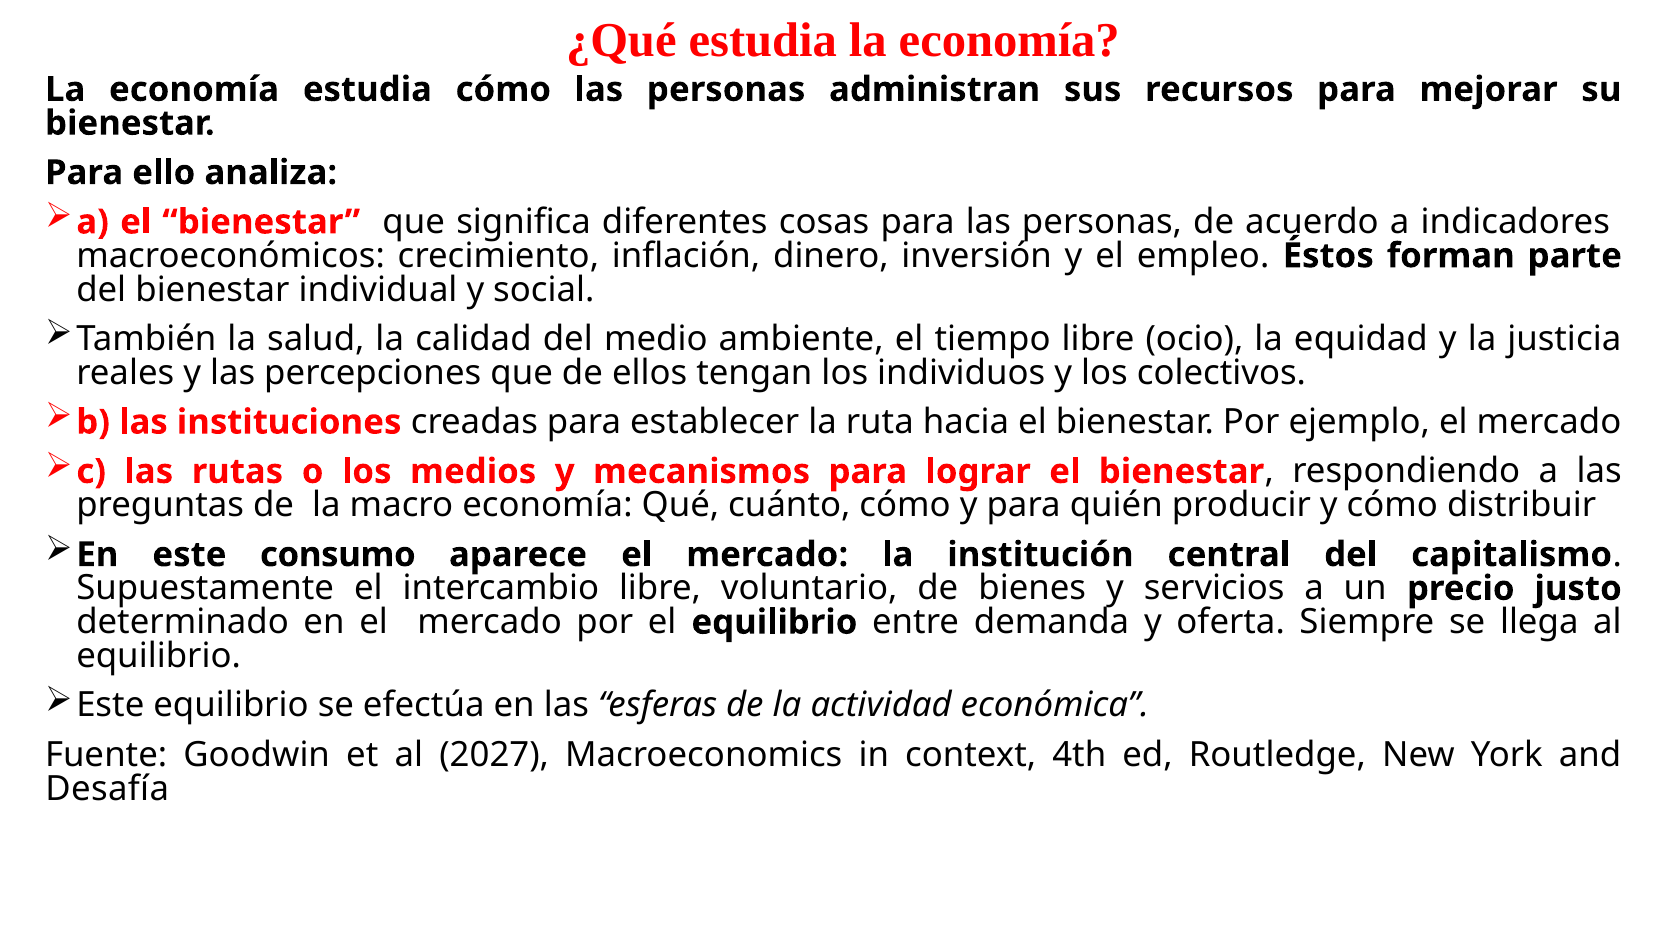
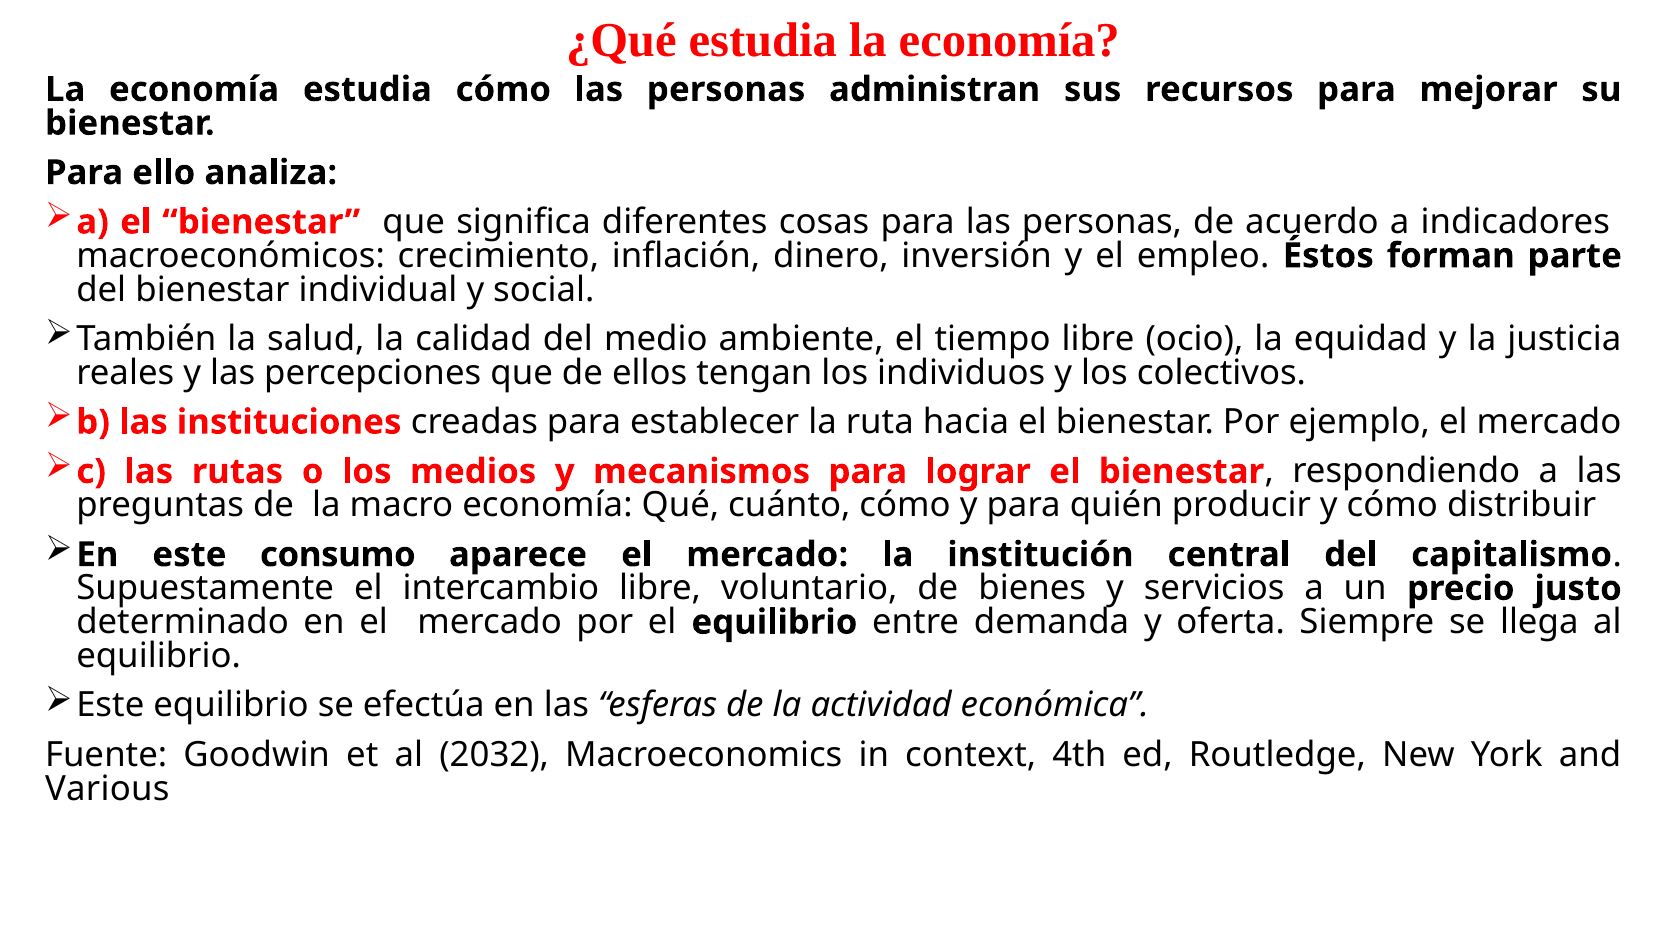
2027: 2027 -> 2032 (494, 755)
Desafía: Desafía -> Various (107, 788)
